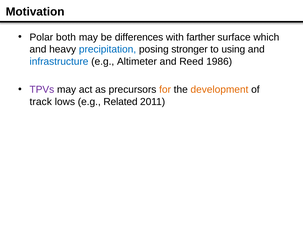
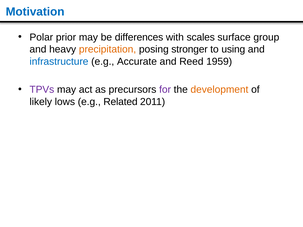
Motivation colour: black -> blue (35, 12)
both: both -> prior (66, 37)
farther: farther -> scales (201, 37)
which: which -> group (266, 37)
precipitation colour: blue -> orange (108, 49)
Altimeter: Altimeter -> Accurate (137, 61)
1986: 1986 -> 1959 (219, 61)
for colour: orange -> purple (165, 90)
track: track -> likely (41, 102)
